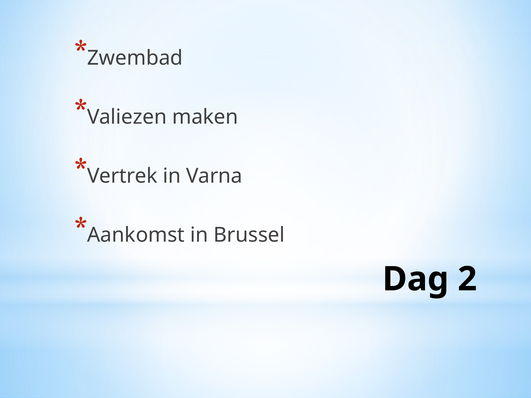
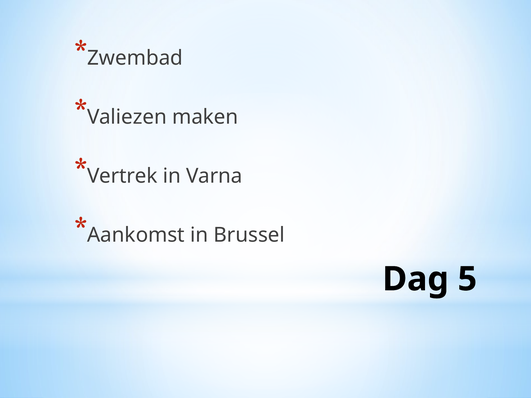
2: 2 -> 5 (467, 279)
